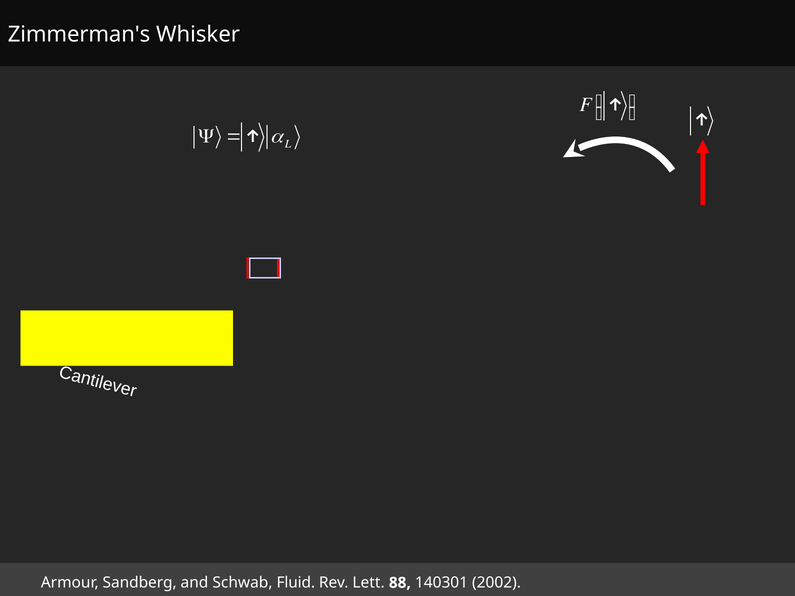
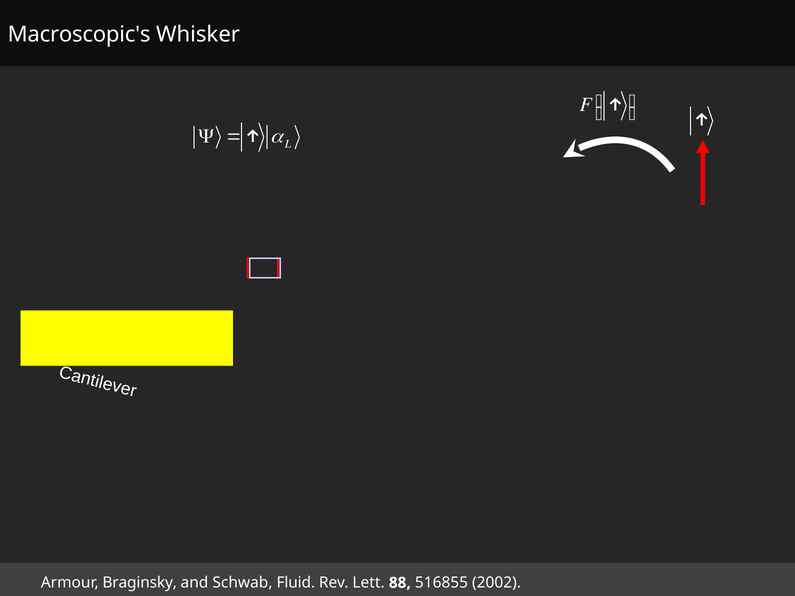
Zimmerman's: Zimmerman's -> Macroscopic's (79, 35)
Sandberg: Sandberg -> Braginsky (140, 583)
140301: 140301 -> 516855 (442, 583)
